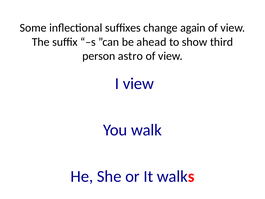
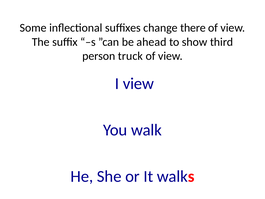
again: again -> there (193, 28)
astro: astro -> truck (130, 56)
